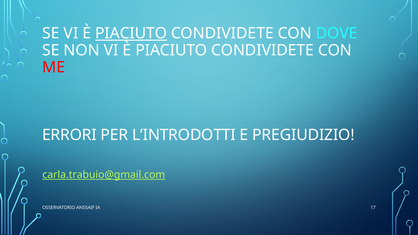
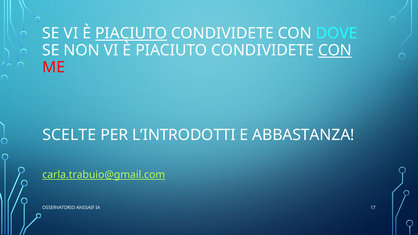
CON underline: none -> present (335, 50)
ERRORI: ERRORI -> SCELTE (69, 135)
PREGIUDIZIO: PREGIUDIZIO -> ABBASTANZA (303, 135)
